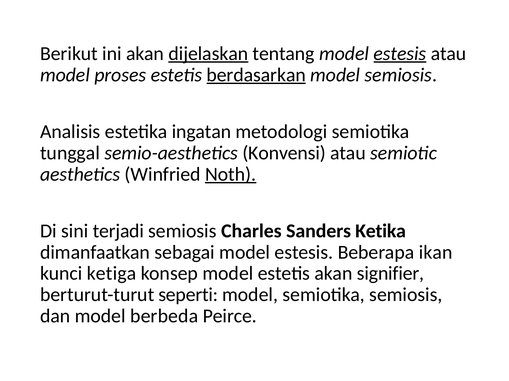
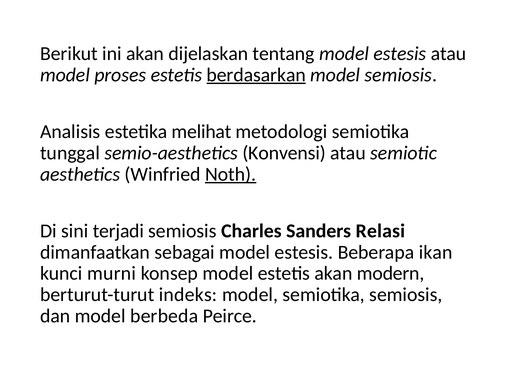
dijelaskan underline: present -> none (208, 54)
estesis underline: present -> none (400, 54)
ingatan: ingatan -> melihat (201, 132)
Ketika: Ketika -> Relasi (380, 231)
ketiga: ketiga -> murni (112, 274)
signifier: signifier -> modern (391, 274)
seperti: seperti -> indeks (188, 295)
